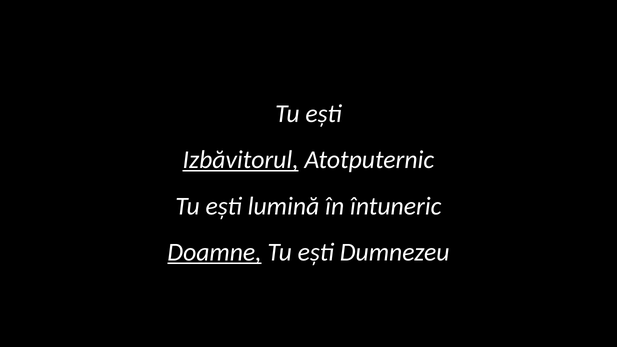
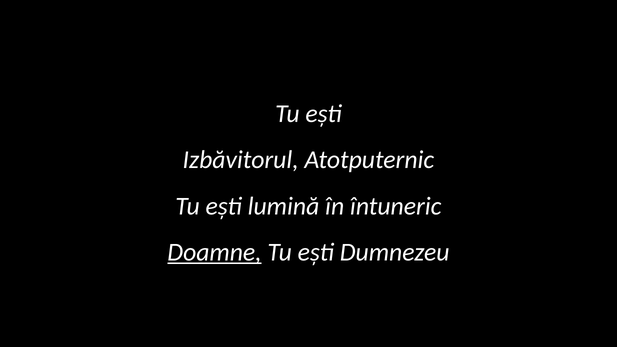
Izbăvitorul underline: present -> none (241, 160)
